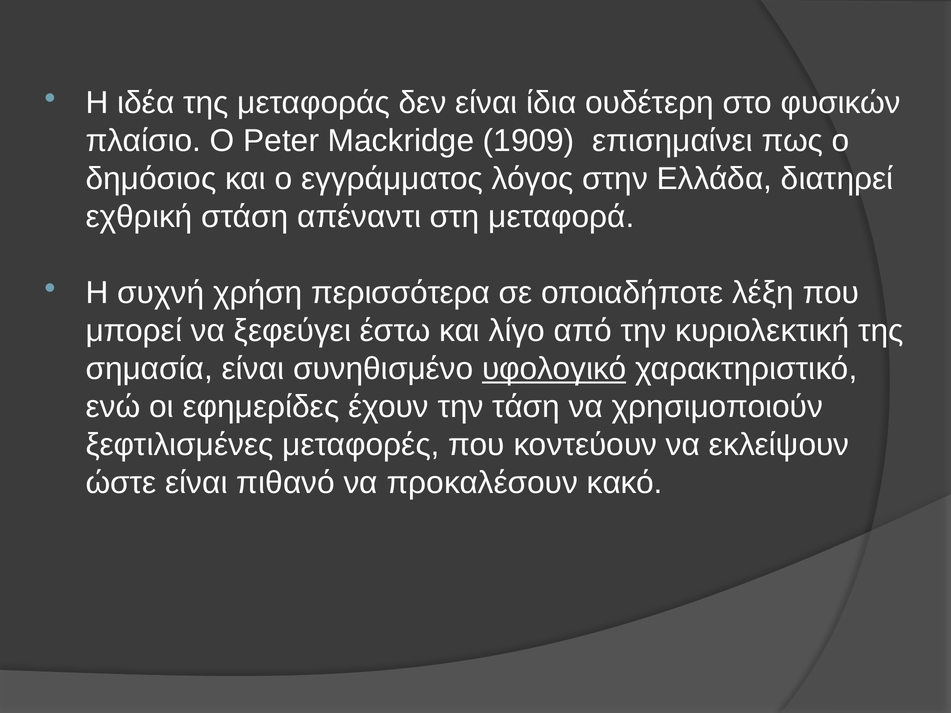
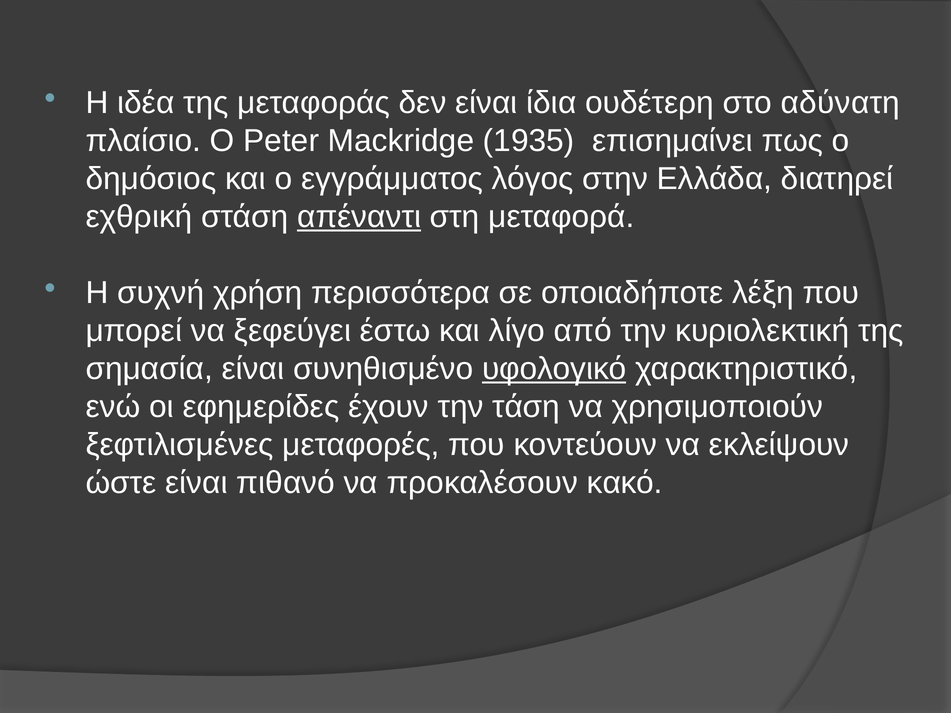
φυσικών: φυσικών -> αδύνατη (840, 103)
1909: 1909 -> 1935 (529, 141)
απέναντι underline: none -> present (359, 217)
